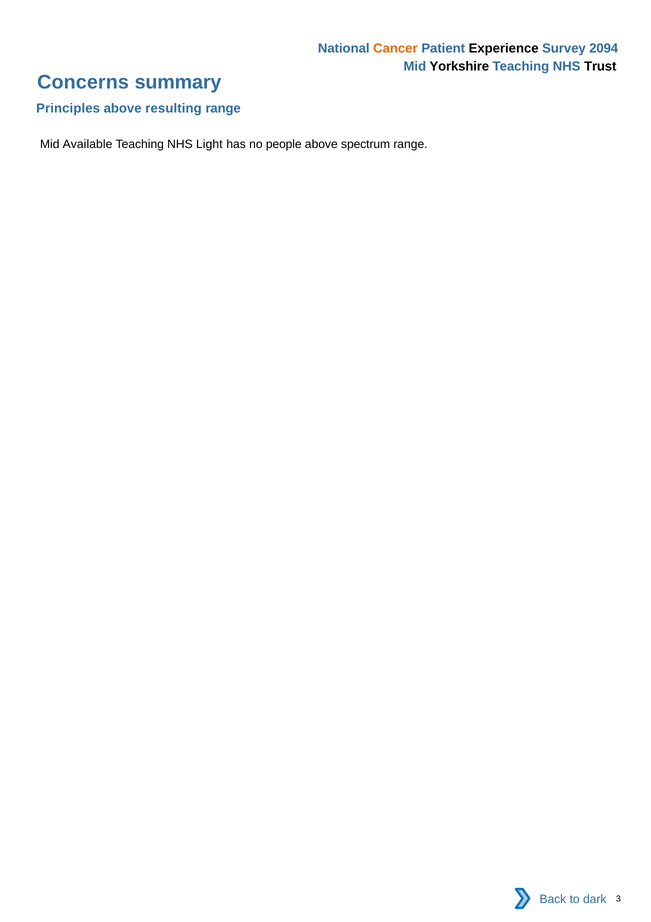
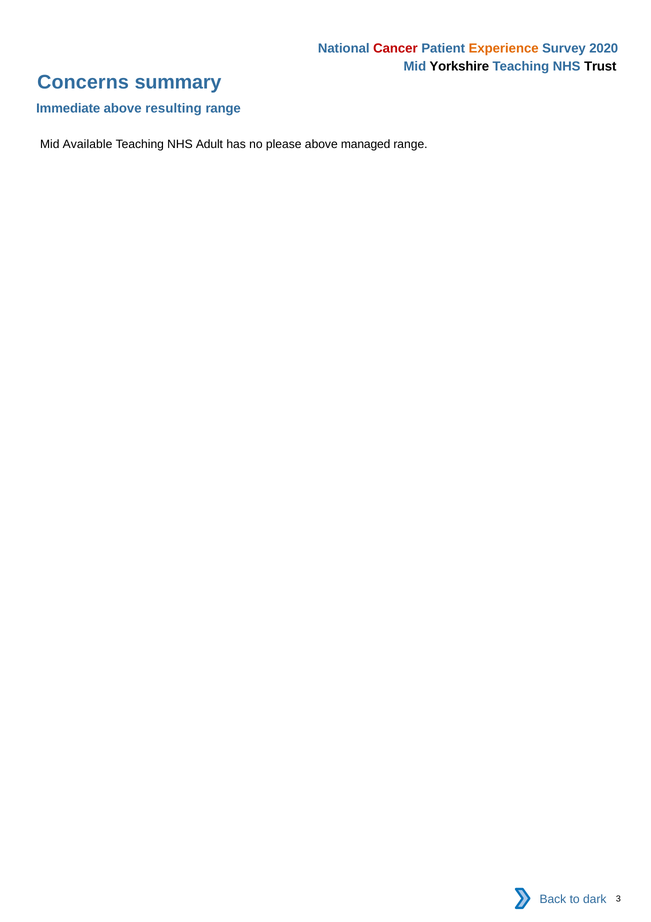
Cancer colour: orange -> red (395, 49)
Experience colour: black -> orange (504, 49)
2094: 2094 -> 2020 (604, 49)
Principles: Principles -> Immediate (68, 108)
Light: Light -> Adult (209, 144)
people: people -> please (284, 144)
spectrum: spectrum -> managed (366, 144)
